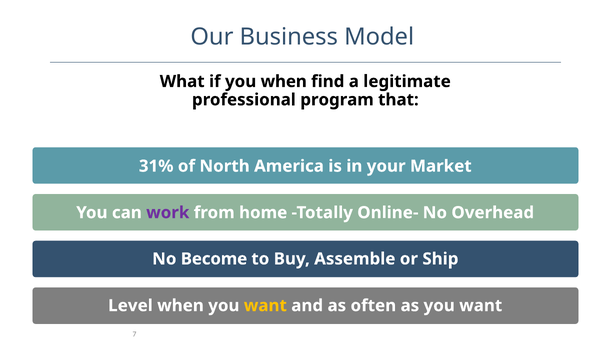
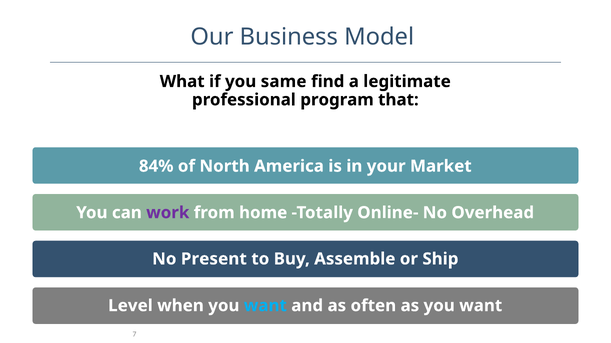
you when: when -> same (284, 82)
31%: 31% -> 84% (156, 166)
Become: Become -> Present (214, 259)
want colour: yellow -> light blue (265, 306)
